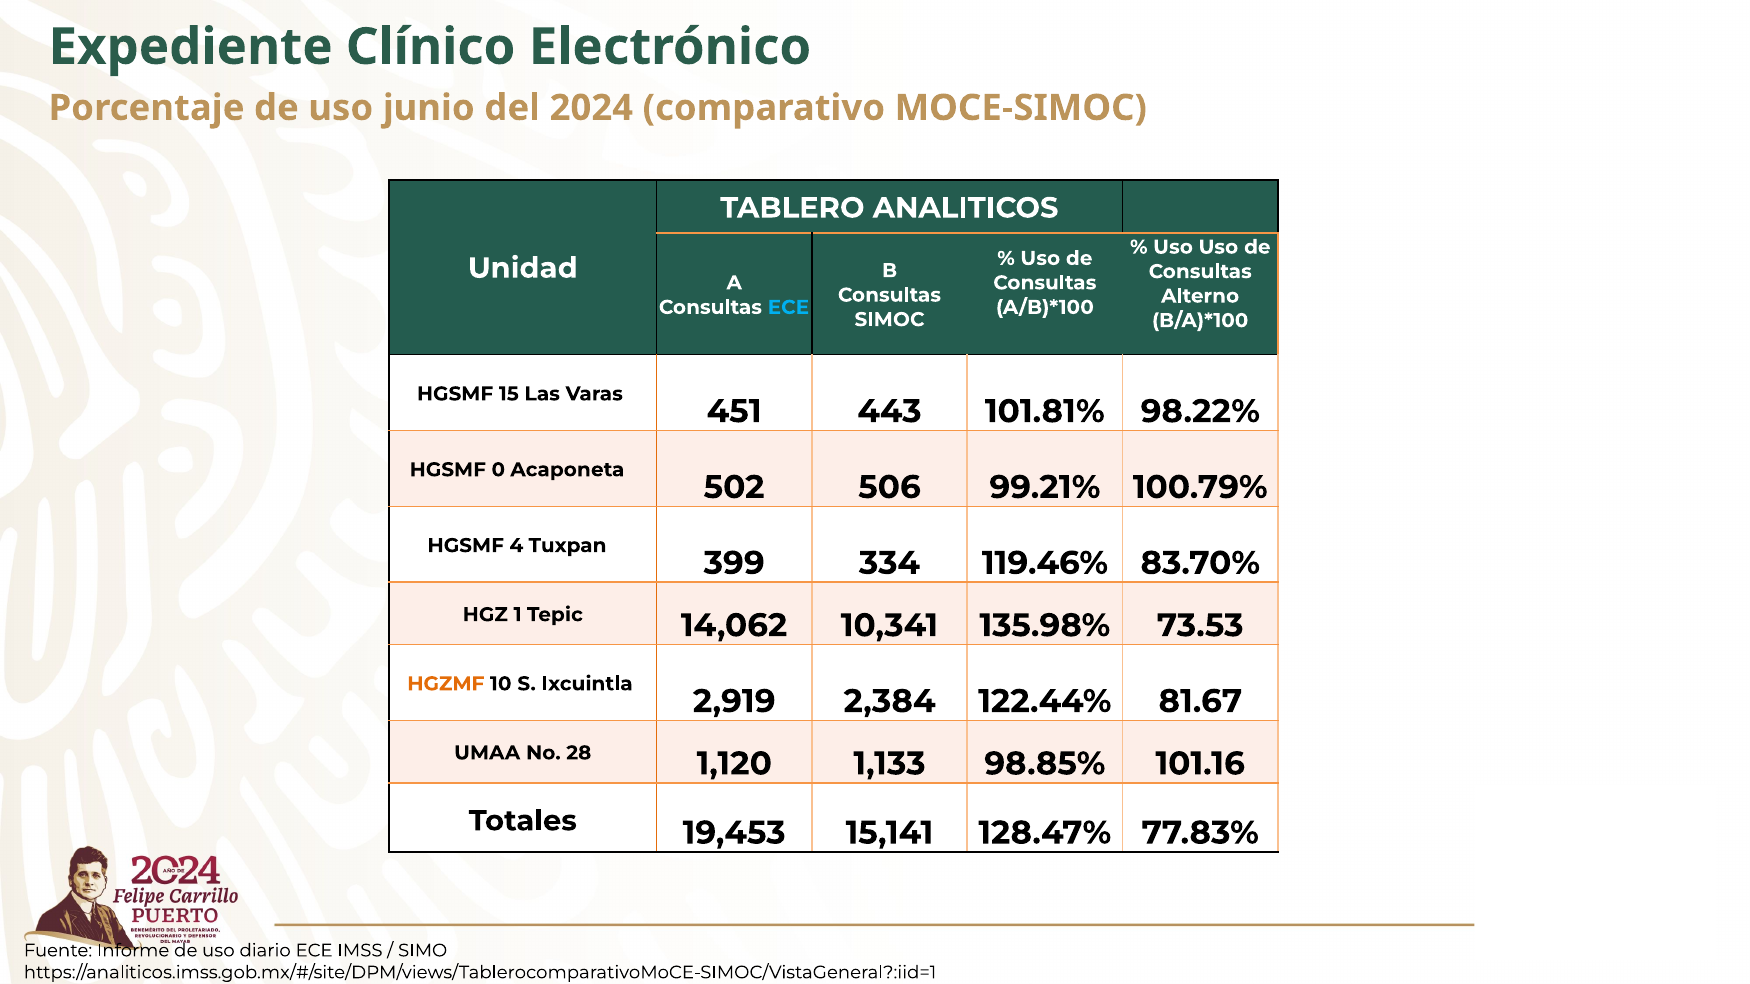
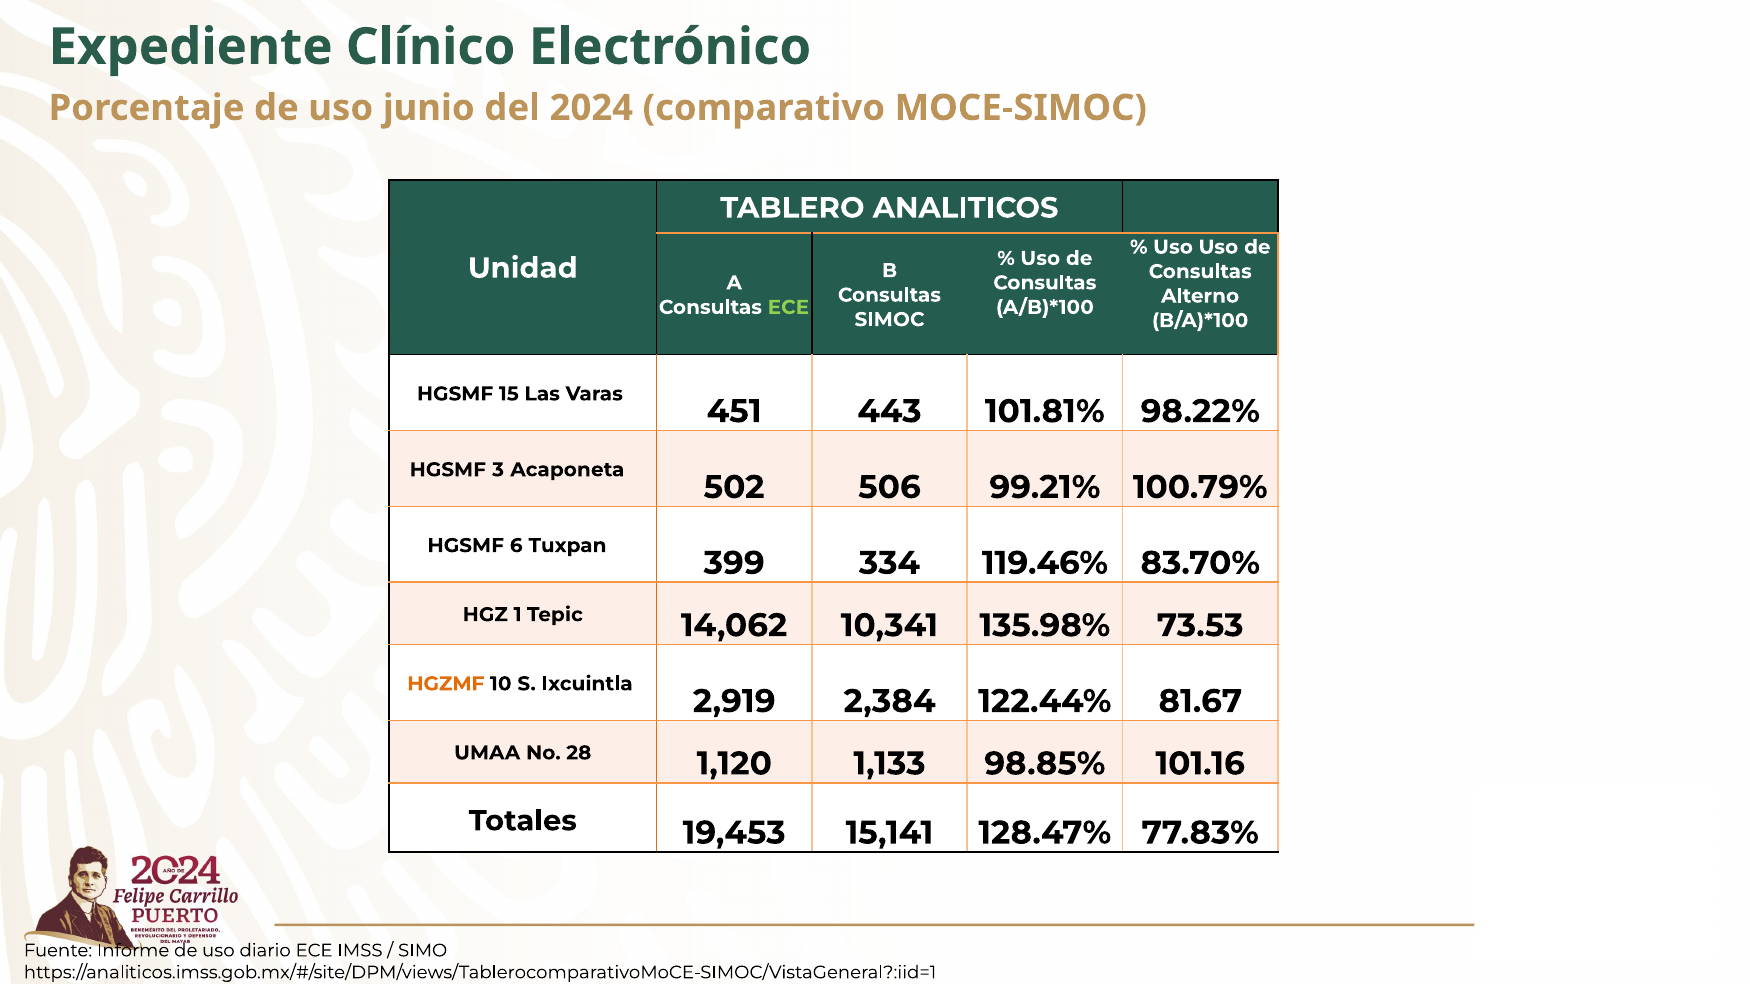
ECE colour: light blue -> light green (788, 307)
0: 0 -> 3 (498, 470)
4: 4 -> 6 (516, 546)
